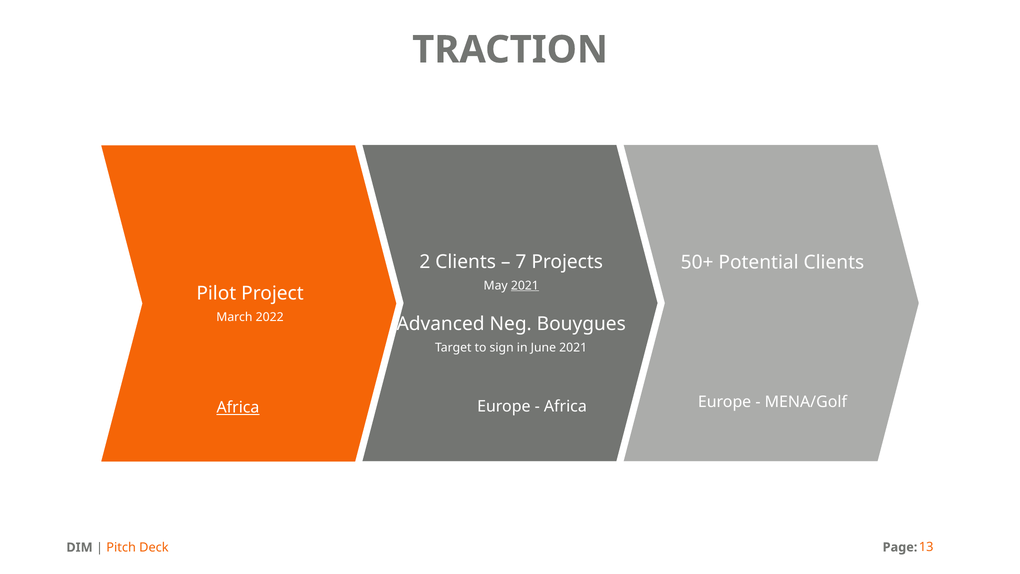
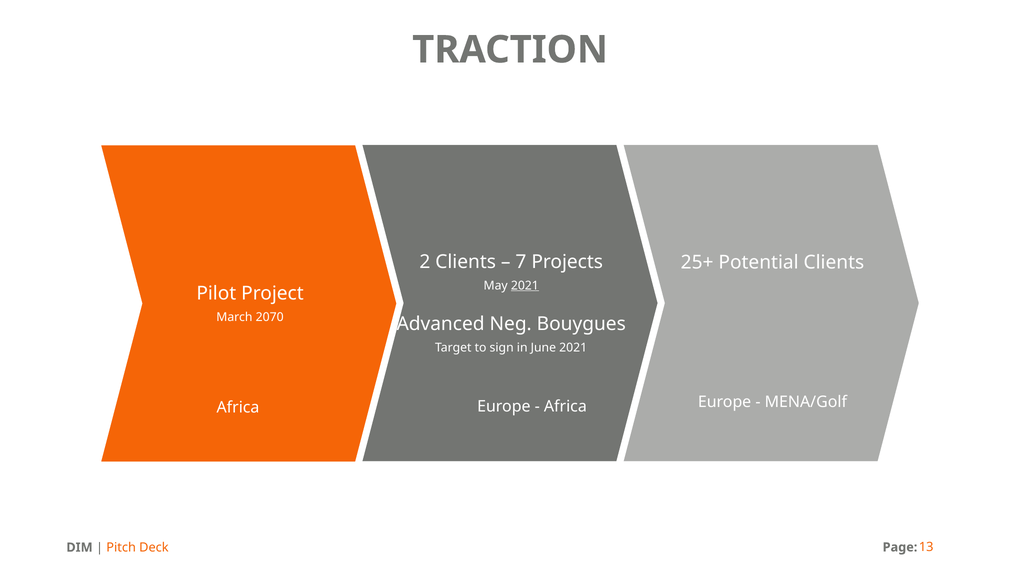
50+: 50+ -> 25+ (697, 262)
2022: 2022 -> 2070 (270, 317)
Africa underline: present -> none (238, 407)
